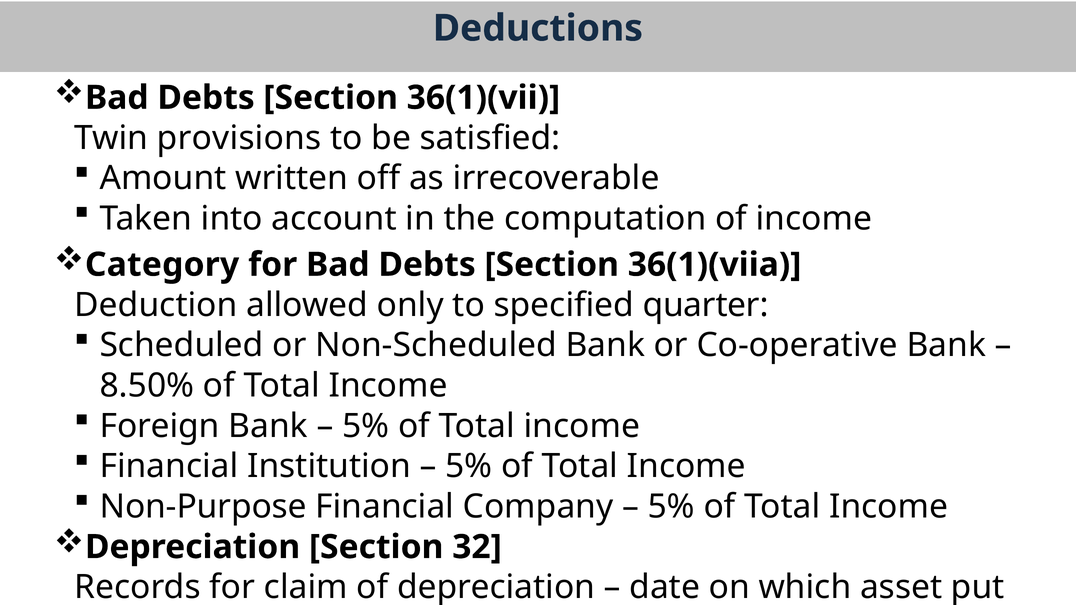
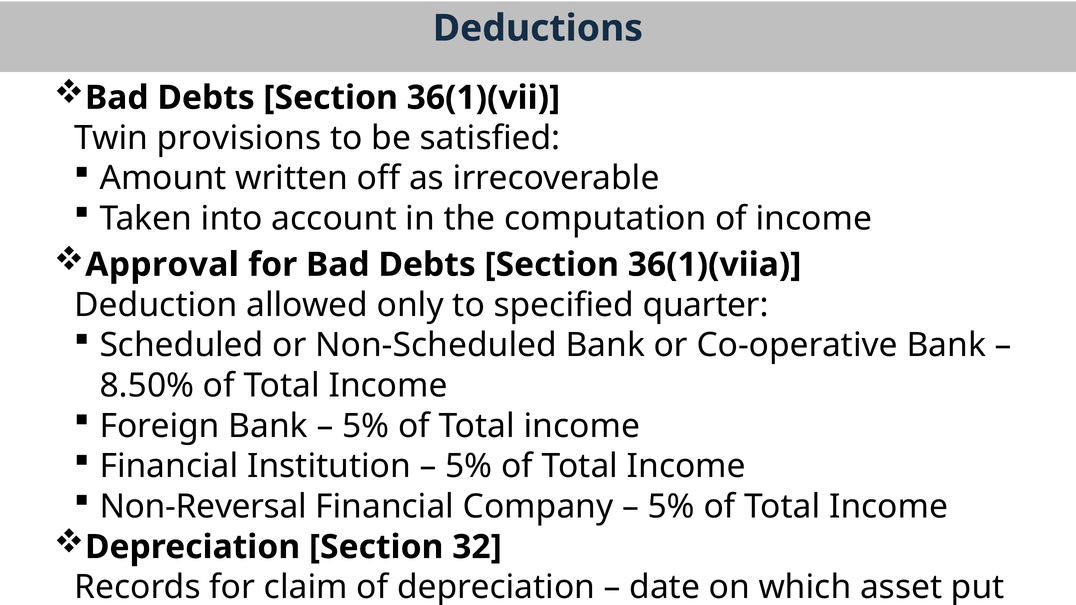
Category: Category -> Approval (162, 265)
Non-Purpose: Non-Purpose -> Non-Reversal (203, 507)
